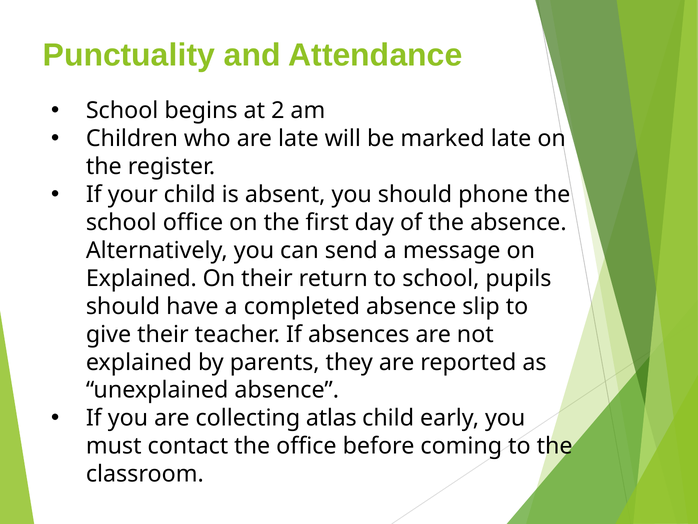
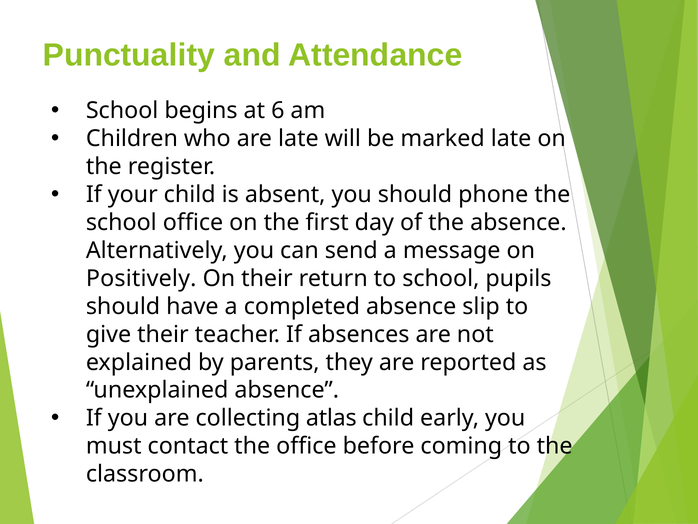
2: 2 -> 6 (278, 111)
Explained: Explained -> Positively (141, 278)
